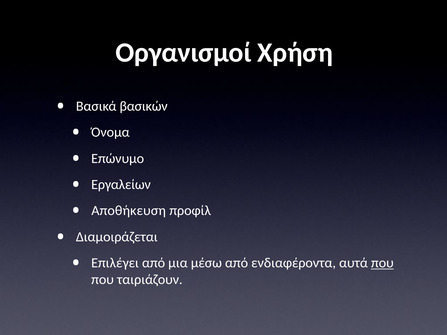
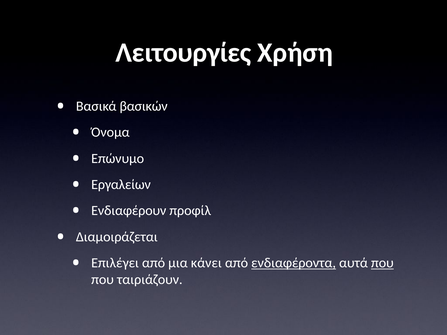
Οργανισμοί: Οργανισμοί -> Λειτουργίες (183, 53)
Αποθήκευση: Αποθήκευση -> Ενδιαφέρουν (129, 211)
μέσω: μέσω -> κάνει (206, 263)
ενδιαφέροντα underline: none -> present (294, 263)
